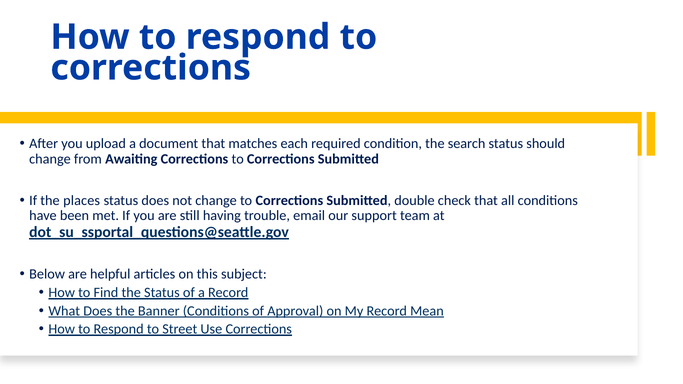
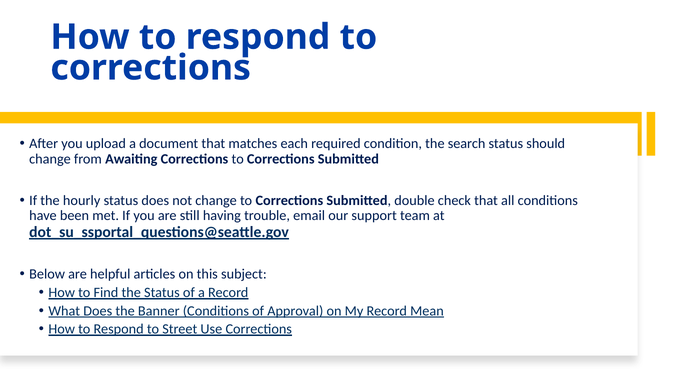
places: places -> hourly (82, 201)
